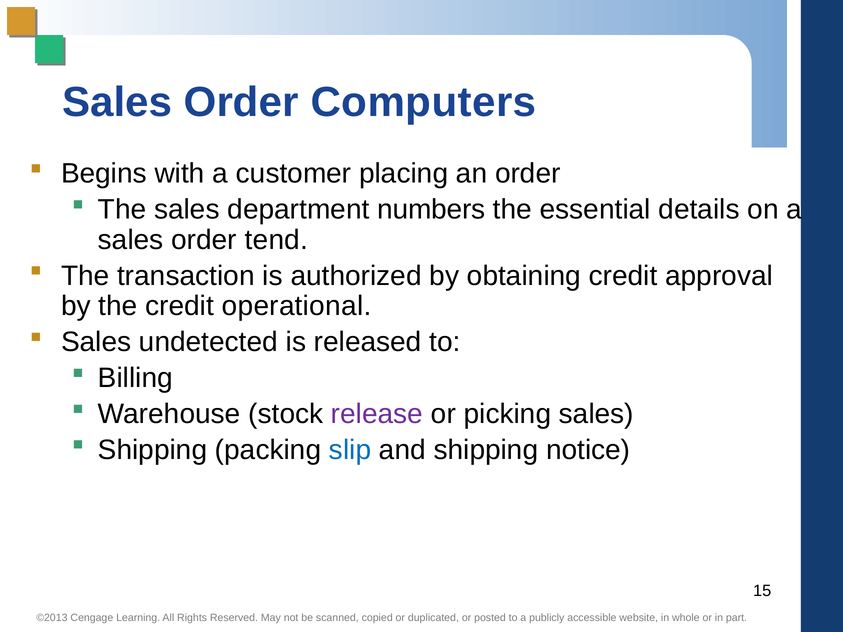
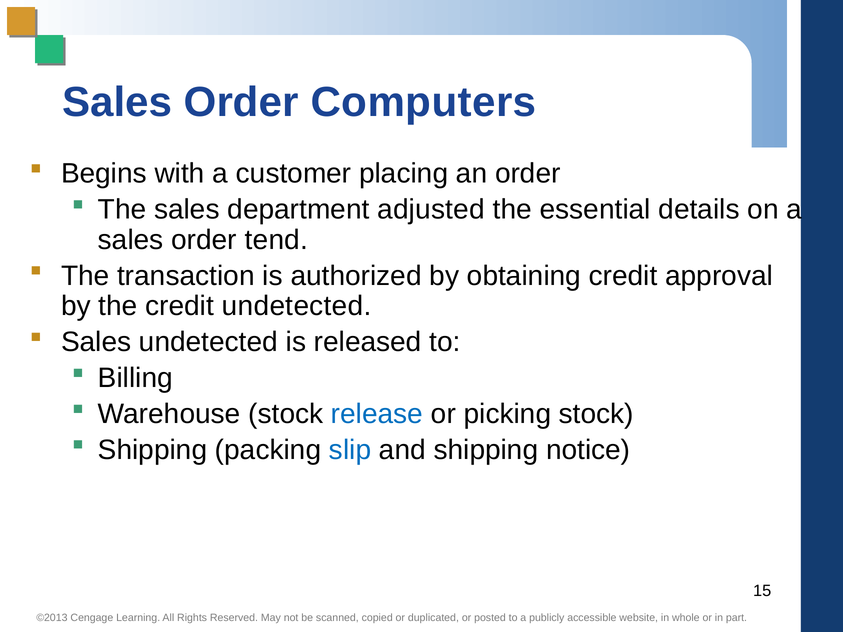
numbers: numbers -> adjusted (431, 210)
credit operational: operational -> undetected (297, 306)
release colour: purple -> blue (377, 414)
picking sales: sales -> stock (596, 414)
